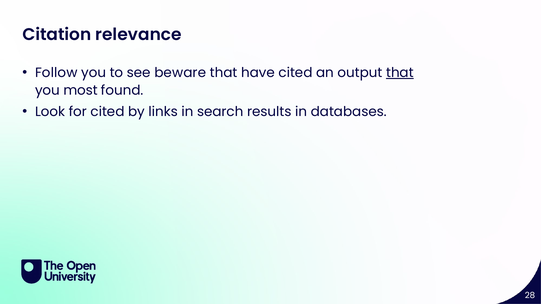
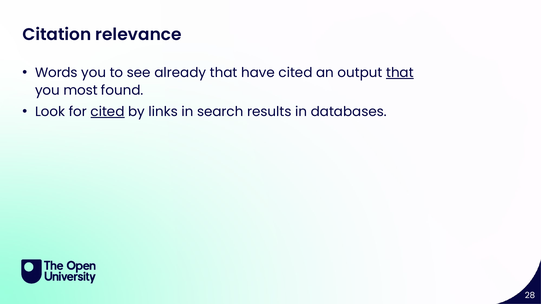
Follow: Follow -> Words (56, 73)
beware: beware -> already (180, 73)
cited underline: none -> present (108, 112)
